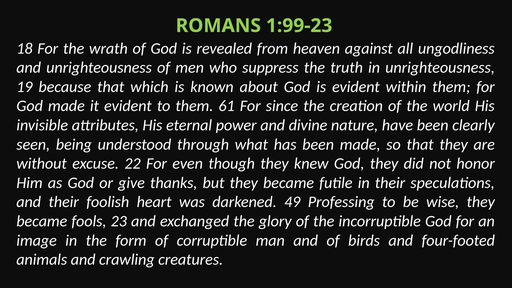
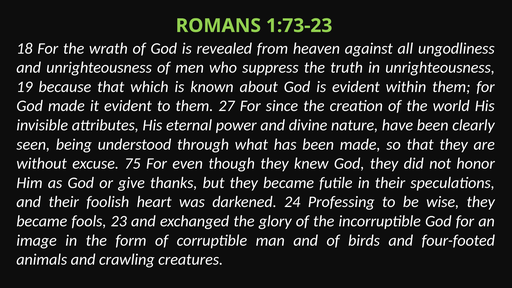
1:99-23: 1:99-23 -> 1:73-23 (299, 26)
61: 61 -> 27 (227, 106)
22: 22 -> 75 (133, 164)
49: 49 -> 24 (292, 202)
